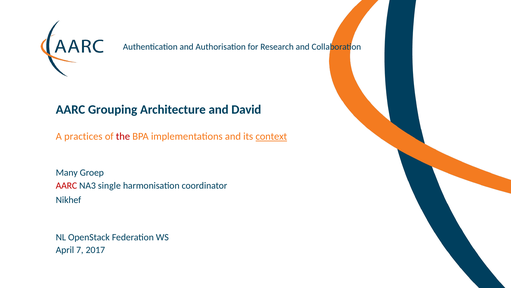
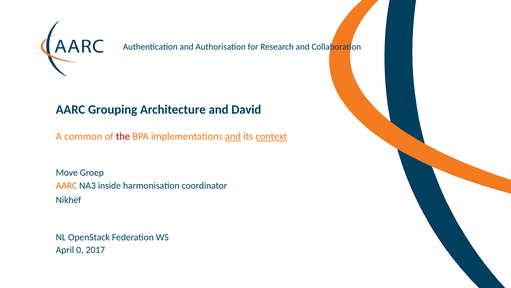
practices: practices -> common (83, 136)
and underline: none -> present (233, 136)
Many: Many -> Move (67, 172)
AARC colour: red -> orange (66, 185)
single: single -> inside (109, 185)
7: 7 -> 0 (80, 250)
